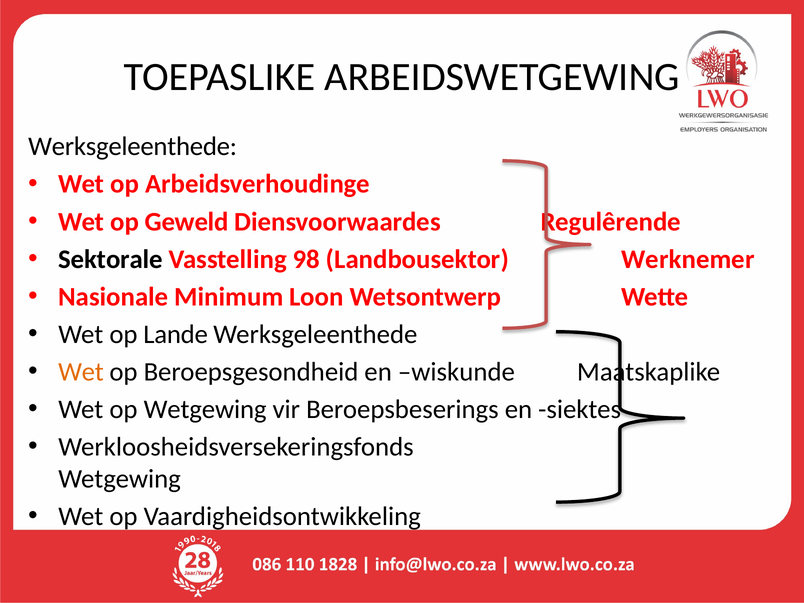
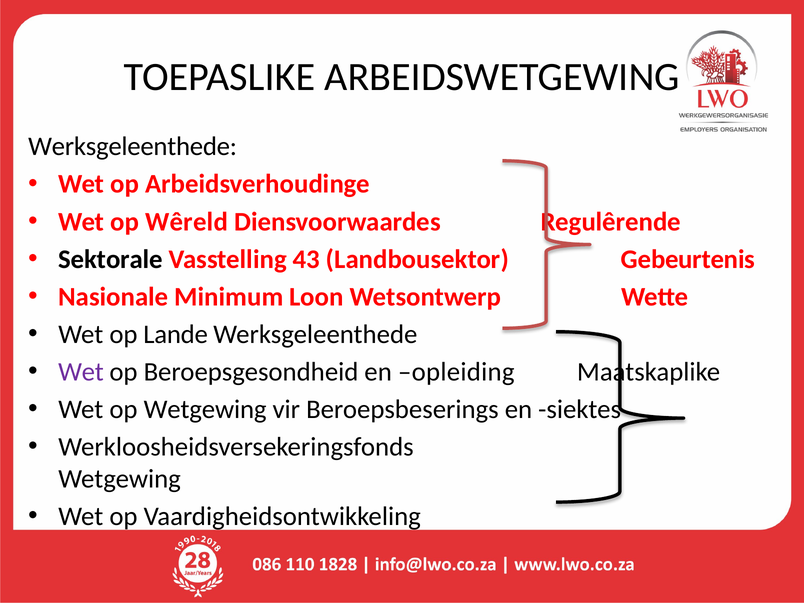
Geweld: Geweld -> Wêreld (187, 222)
98: 98 -> 43 (306, 259)
Werknemer: Werknemer -> Gebeurtenis (688, 259)
Wet colour: orange -> purple (81, 372)
wiskunde: wiskunde -> opleiding (456, 372)
